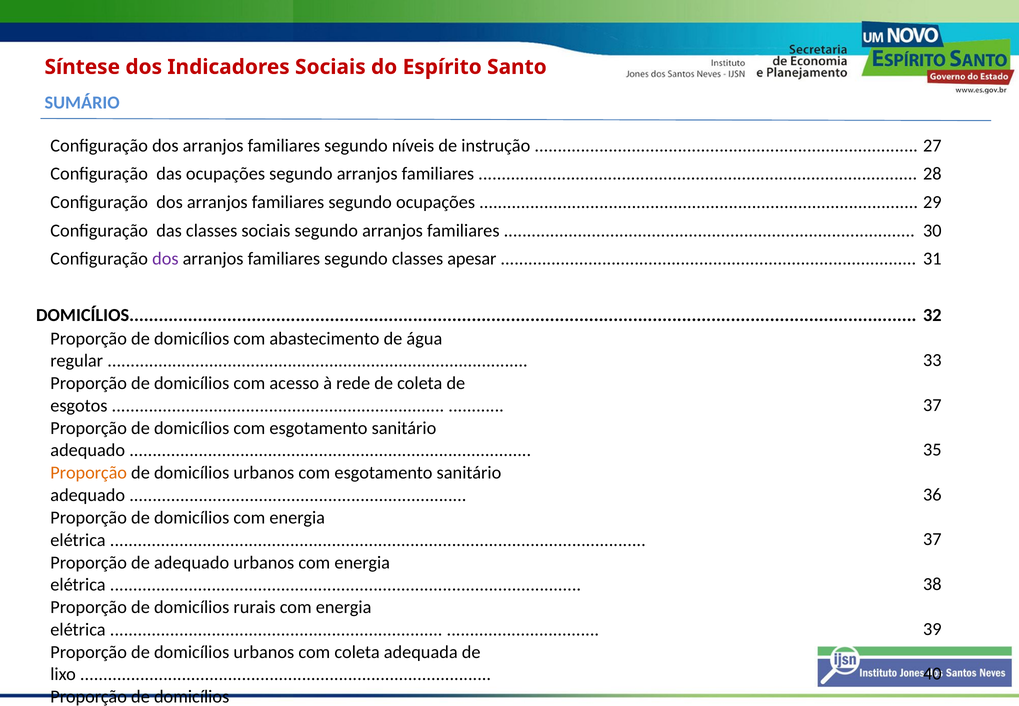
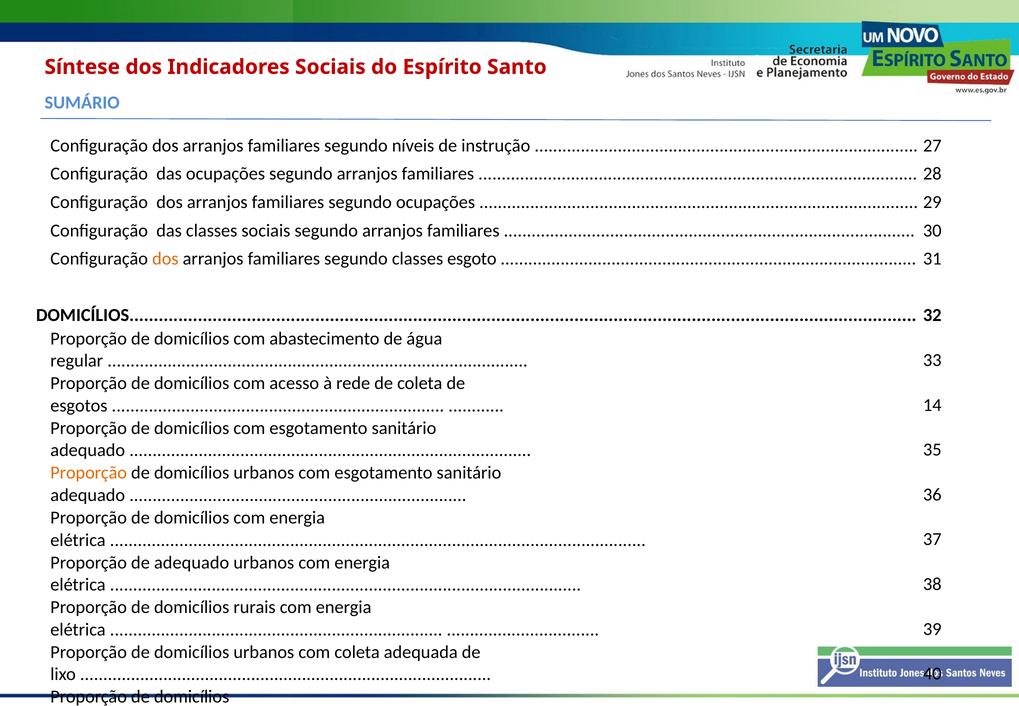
dos colour: purple -> orange (165, 259)
apesar: apesar -> esgoto (472, 259)
37: 37 -> 14 (932, 405)
